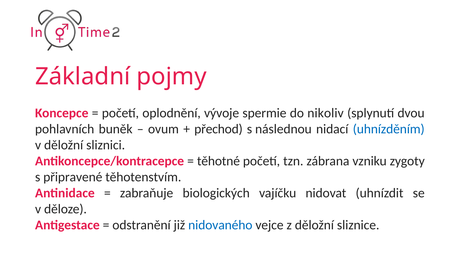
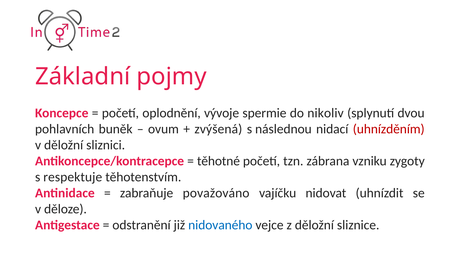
přechod: přechod -> zvýšená (218, 129)
uhnízděním colour: blue -> red (389, 129)
připravené: připravené -> respektuje (73, 177)
biologických: biologických -> považováno (216, 193)
